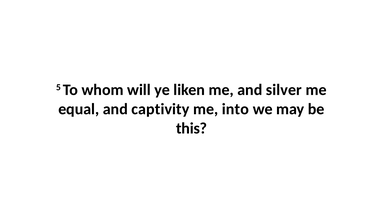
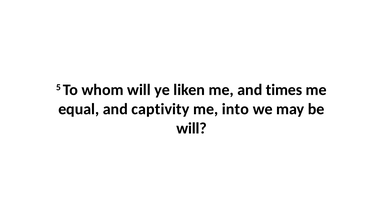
silver: silver -> times (284, 90)
this: this -> will (192, 128)
